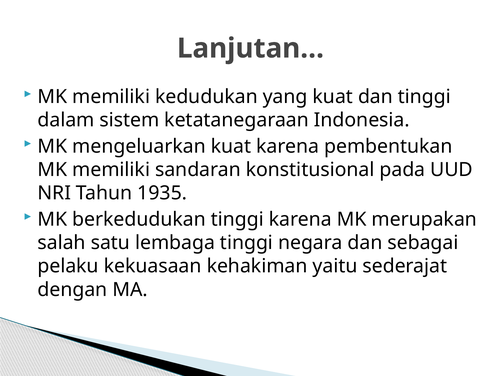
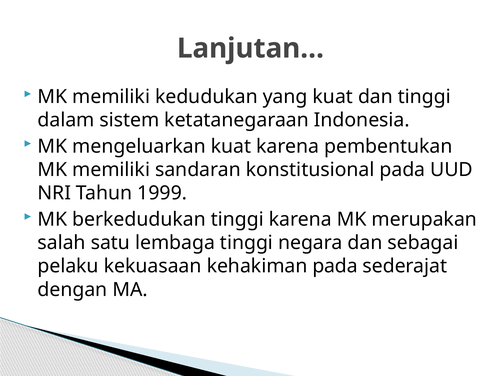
1935: 1935 -> 1999 (162, 193)
kehakiman yaitu: yaitu -> pada (335, 266)
